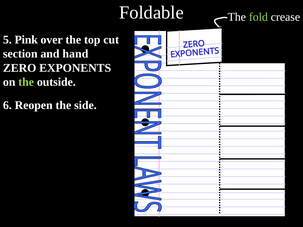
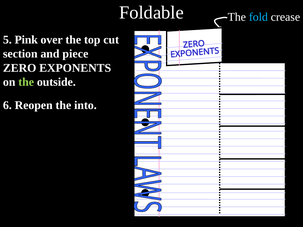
fold colour: light green -> light blue (258, 17)
hand: hand -> piece (75, 54)
side: side -> into (85, 105)
